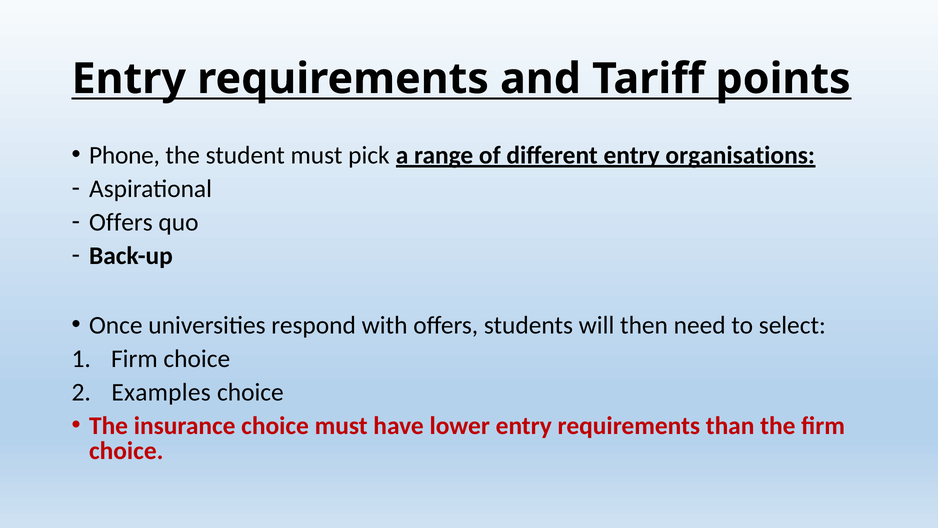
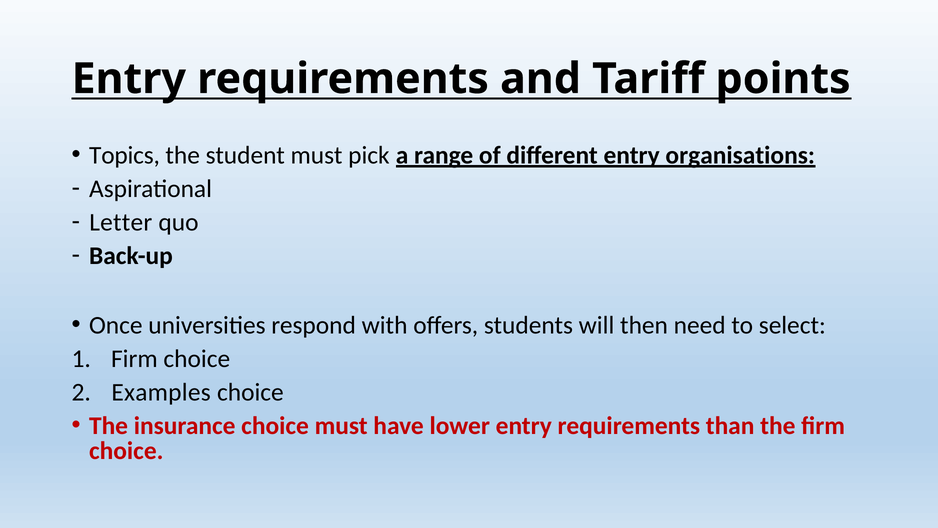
Phone: Phone -> Topics (124, 155)
Offers: Offers -> Letter (121, 222)
